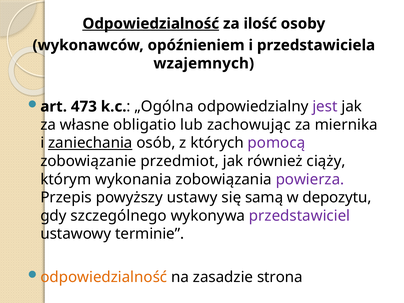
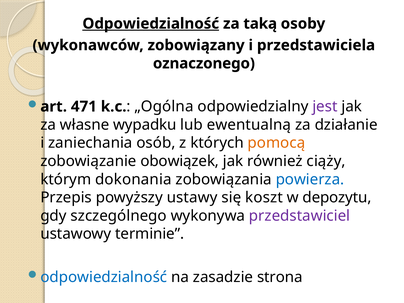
ilość: ilość -> taką (260, 24)
opóźnieniem: opóźnieniem -> zobowiązany (196, 45)
wzajemnych: wzajemnych -> oznaczonego (204, 63)
473: 473 -> 471 (84, 107)
obligatio: obligatio -> wypadku (145, 125)
zachowując: zachowując -> ewentualną (249, 125)
miernika: miernika -> działanie (346, 125)
zaniechania underline: present -> none (90, 143)
pomocą colour: purple -> orange (276, 143)
przedmiot: przedmiot -> obowiązek (180, 161)
wykonania: wykonania -> dokonania (133, 179)
powierza colour: purple -> blue (310, 179)
samą: samą -> koszt (264, 198)
odpowiedzialność colour: orange -> blue (104, 277)
